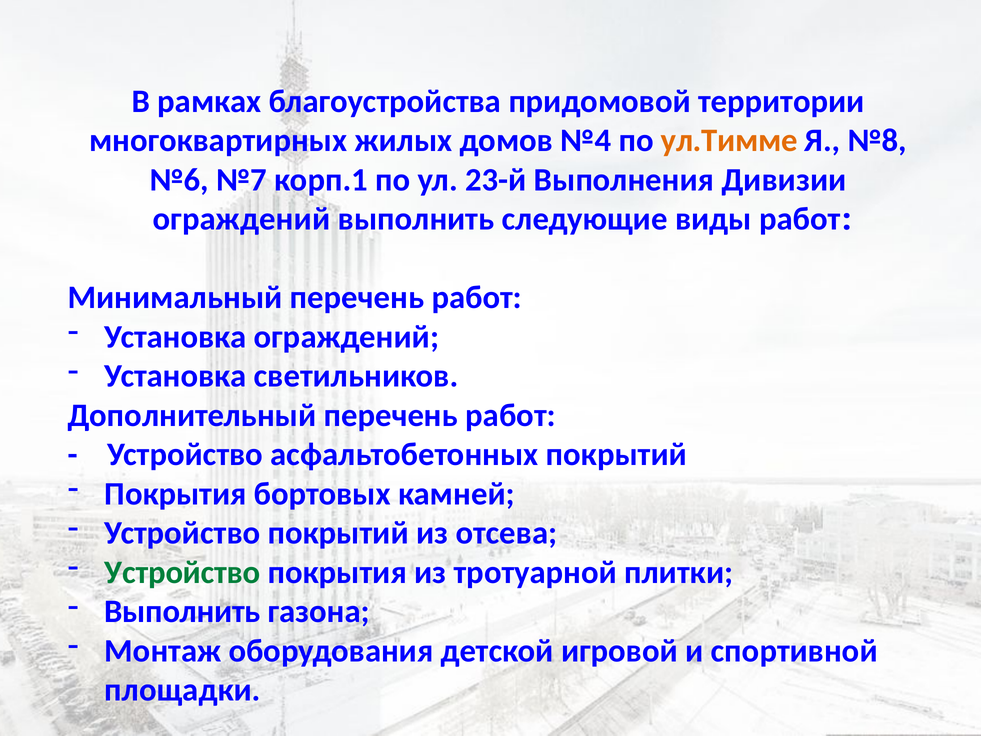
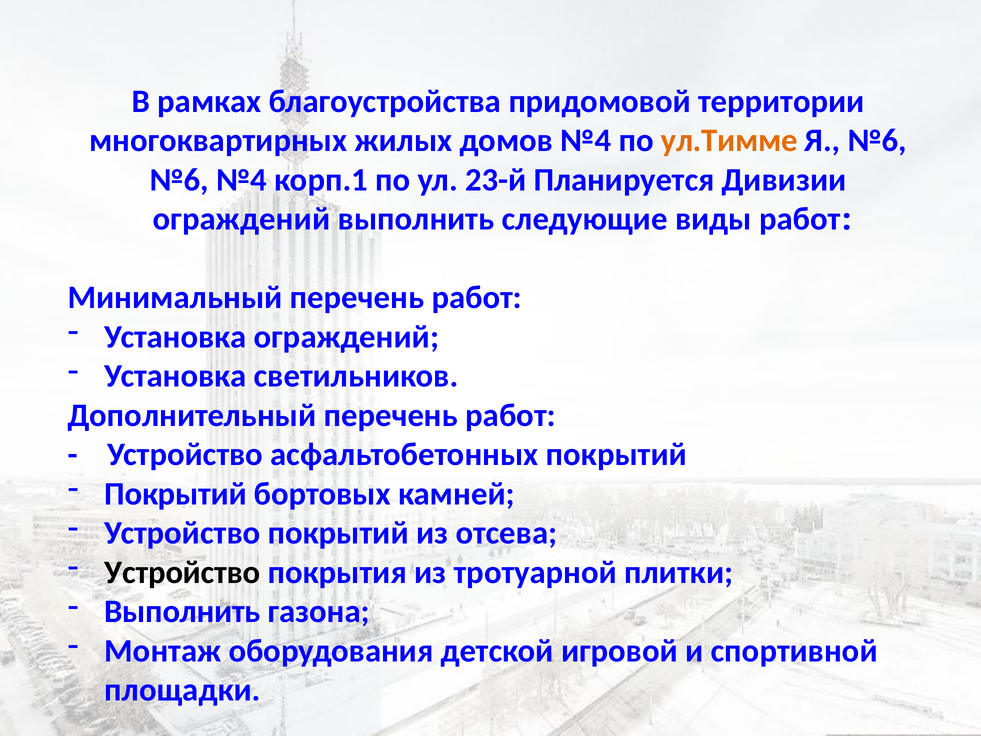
Я №8: №8 -> №6 (877, 141)
№6 №7: №7 -> №4 (242, 180)
Выполнения: Выполнения -> Планируется (624, 180)
Покрытия: Покрытия -> Покрытий (176, 494)
Устройство colour: green -> black (182, 572)
